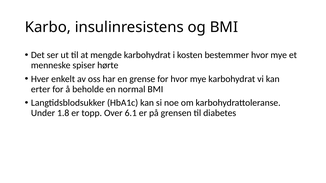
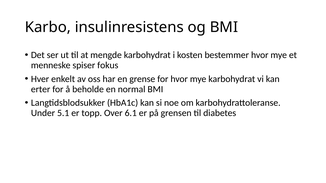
hørte: hørte -> fokus (108, 65)
1.8: 1.8 -> 5.1 (63, 113)
